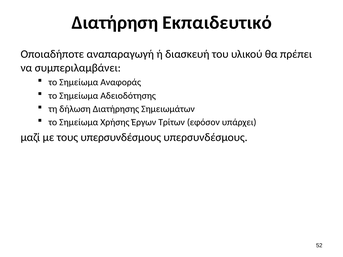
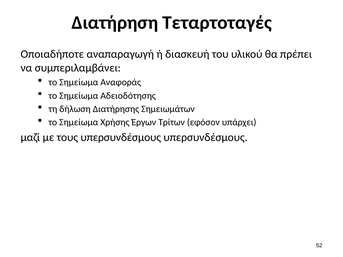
Εκπαιδευτικό: Εκπαιδευτικό -> Τεταρτοταγές (217, 23)
